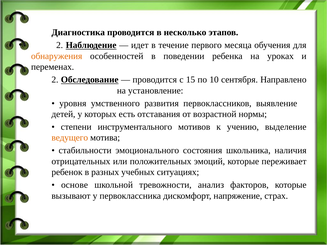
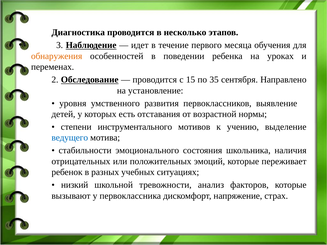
2: 2 -> 3 (60, 45)
10: 10 -> 35 (214, 80)
ведущего colour: orange -> blue (70, 138)
основе: основе -> низкий (75, 185)
